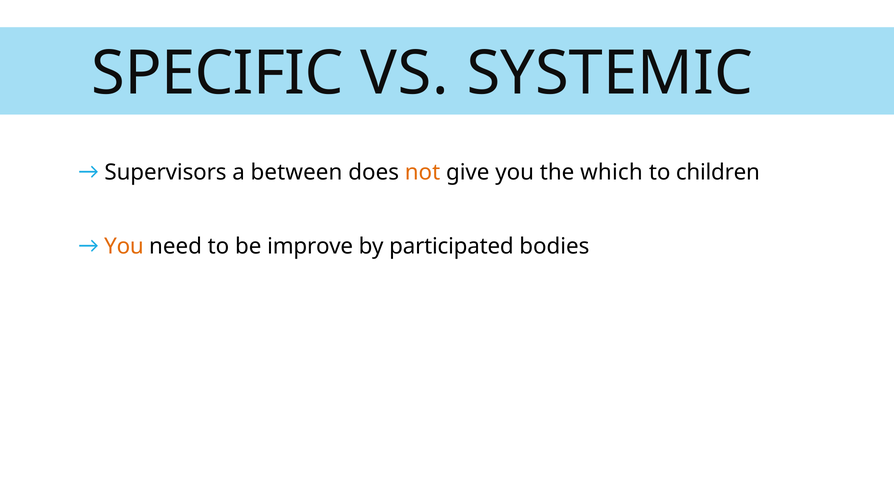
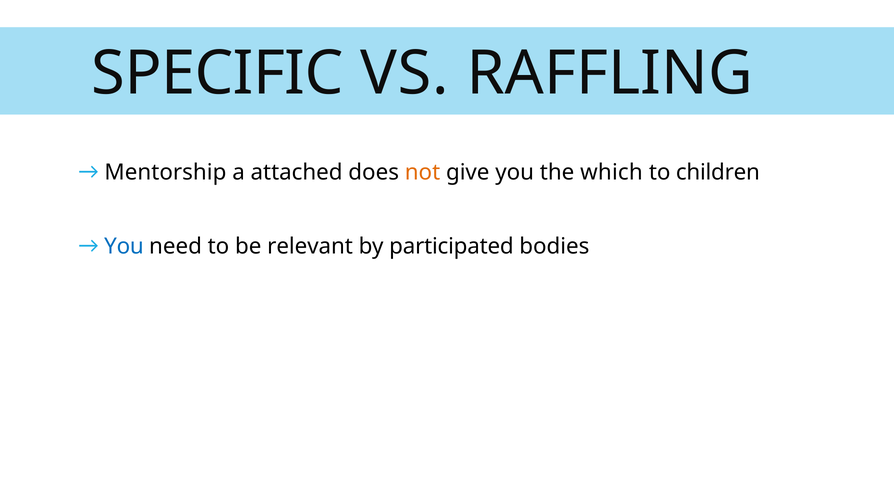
SYSTEMIC: SYSTEMIC -> RAFFLING (610, 73)
Supervisors: Supervisors -> Mentorship (165, 172)
between: between -> attached (297, 172)
You colour: orange -> blue (124, 247)
improve: improve -> relevant (310, 247)
